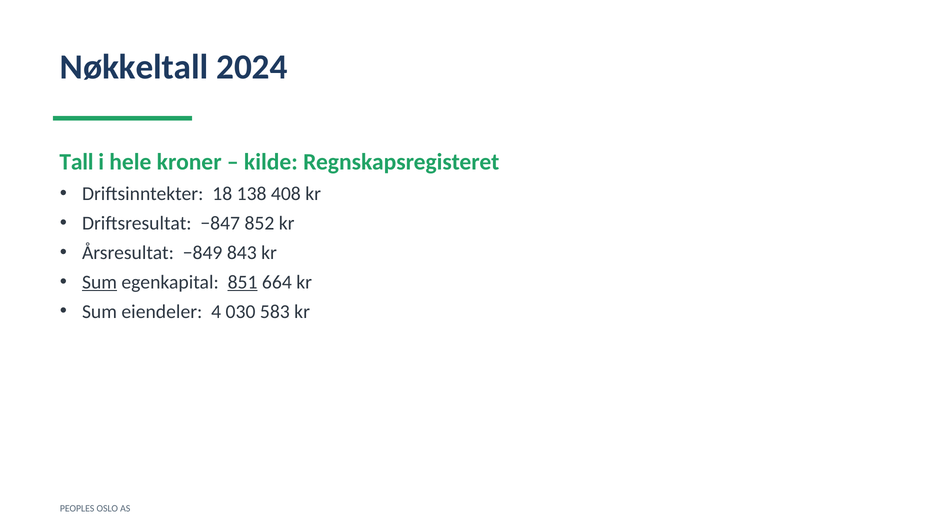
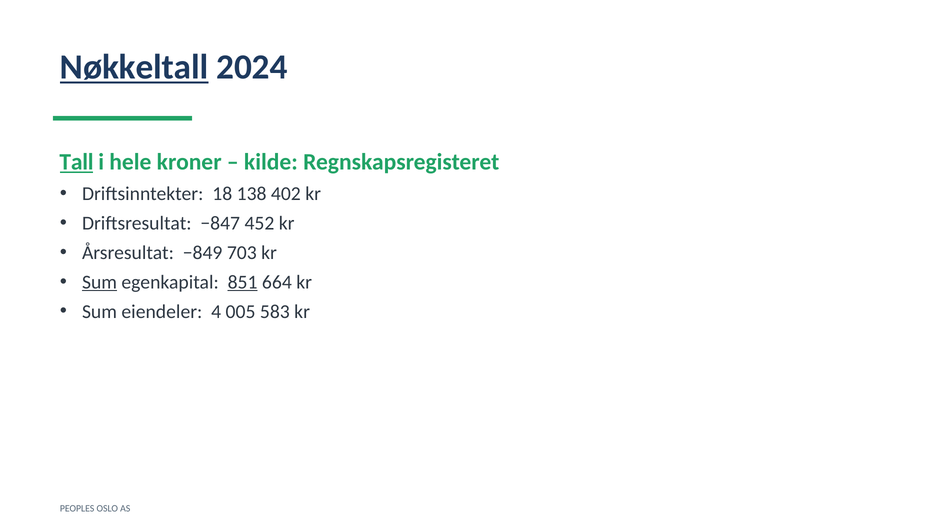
Nøkkeltall underline: none -> present (134, 67)
Tall underline: none -> present (77, 162)
408: 408 -> 402 (286, 194)
852: 852 -> 452 (259, 223)
843: 843 -> 703 (242, 253)
030: 030 -> 005 (241, 312)
